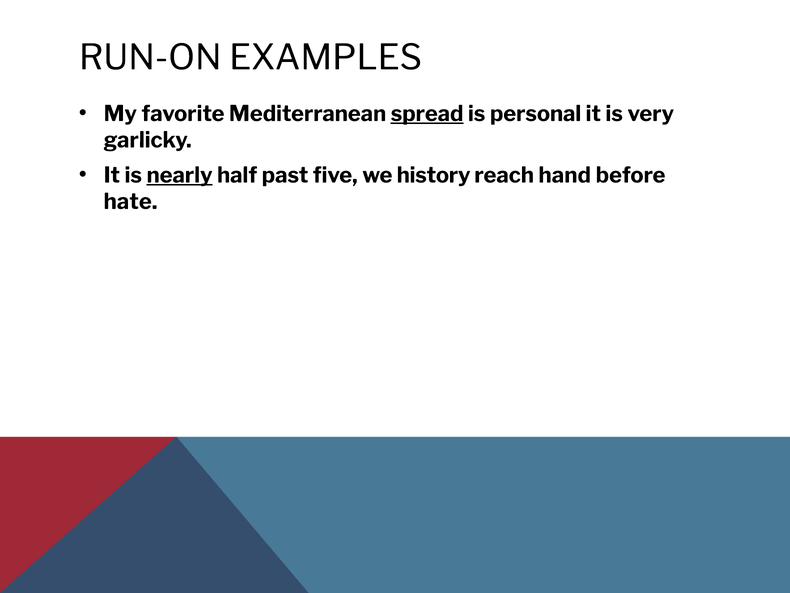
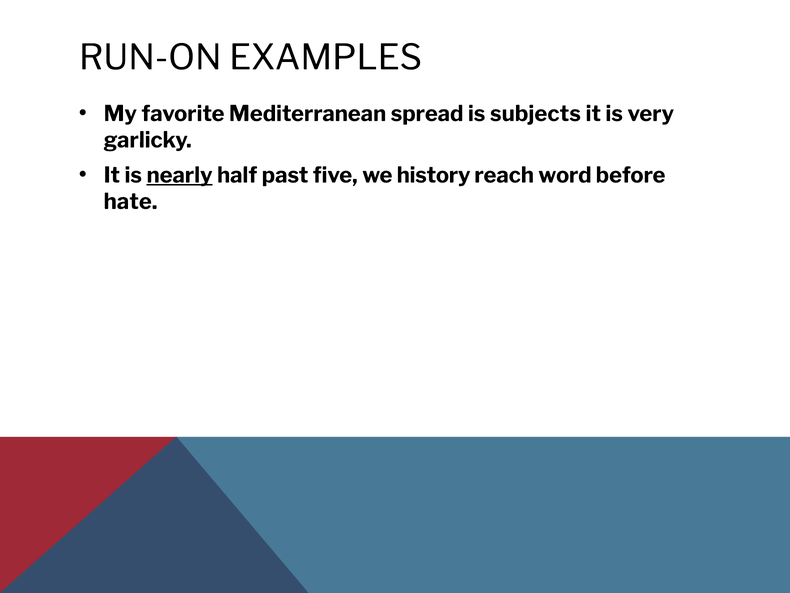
spread underline: present -> none (427, 114)
personal: personal -> subjects (535, 114)
hand: hand -> word (565, 175)
